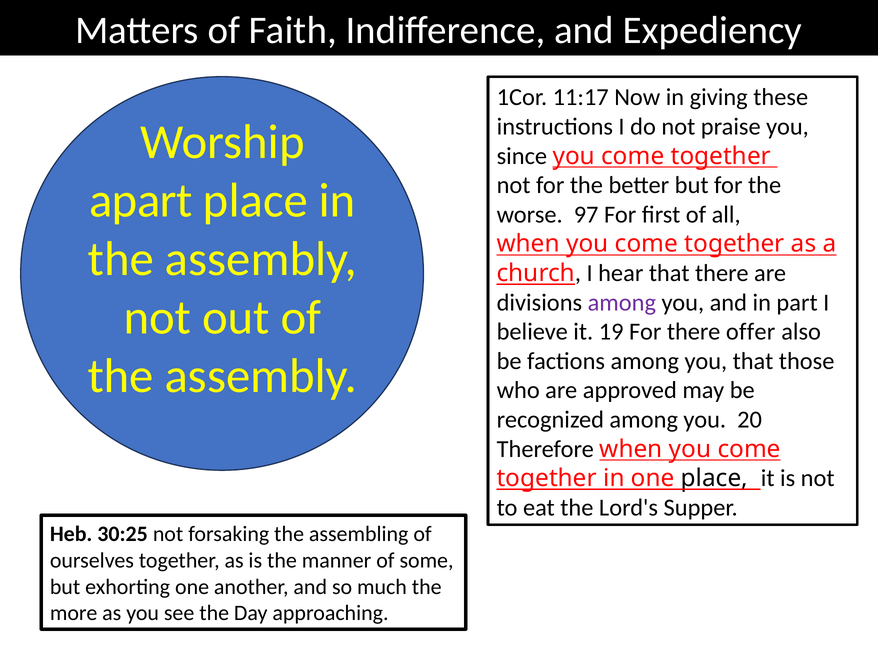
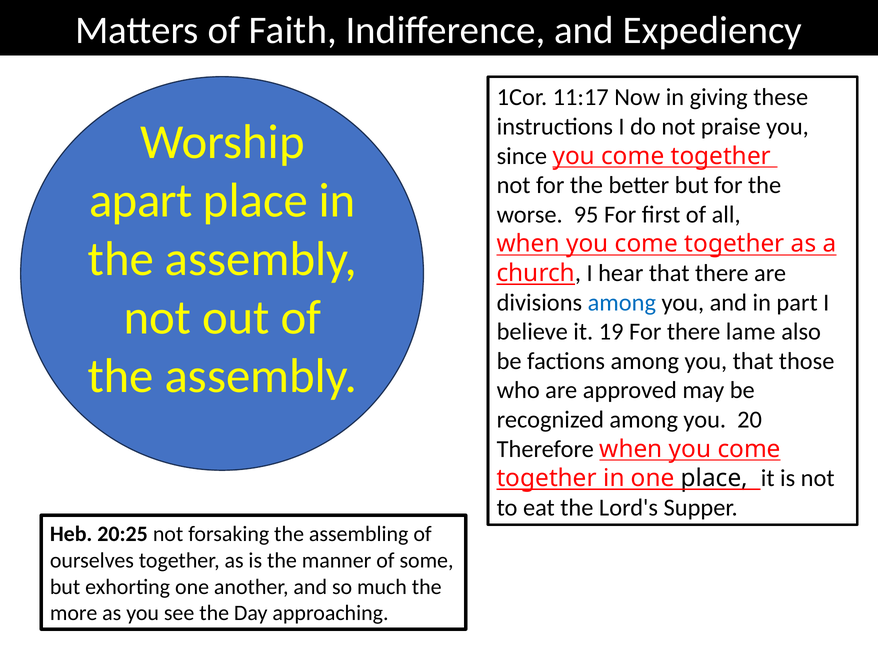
97: 97 -> 95 (586, 214)
among colour: purple -> blue (622, 302)
offer: offer -> lame (751, 331)
30:25: 30:25 -> 20:25 (123, 534)
